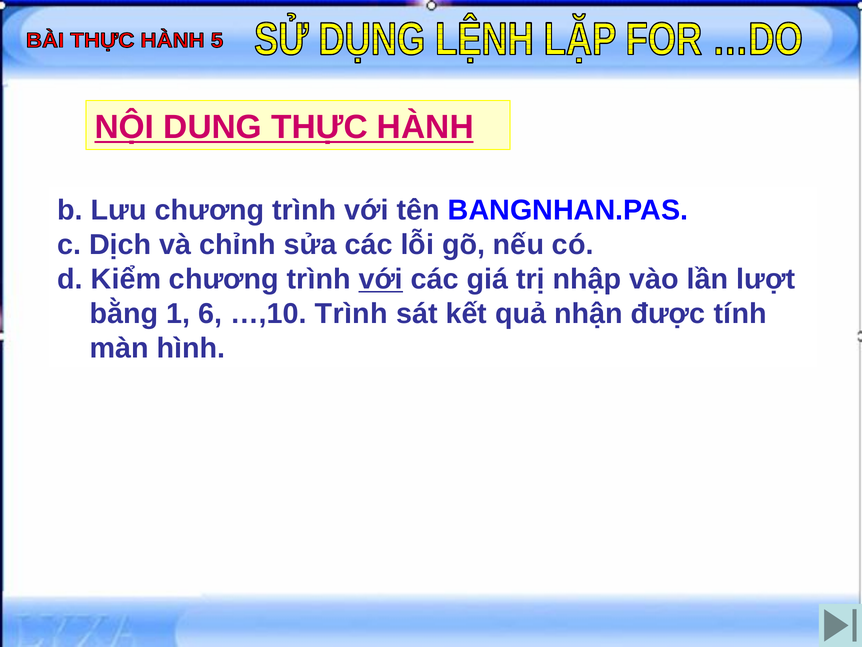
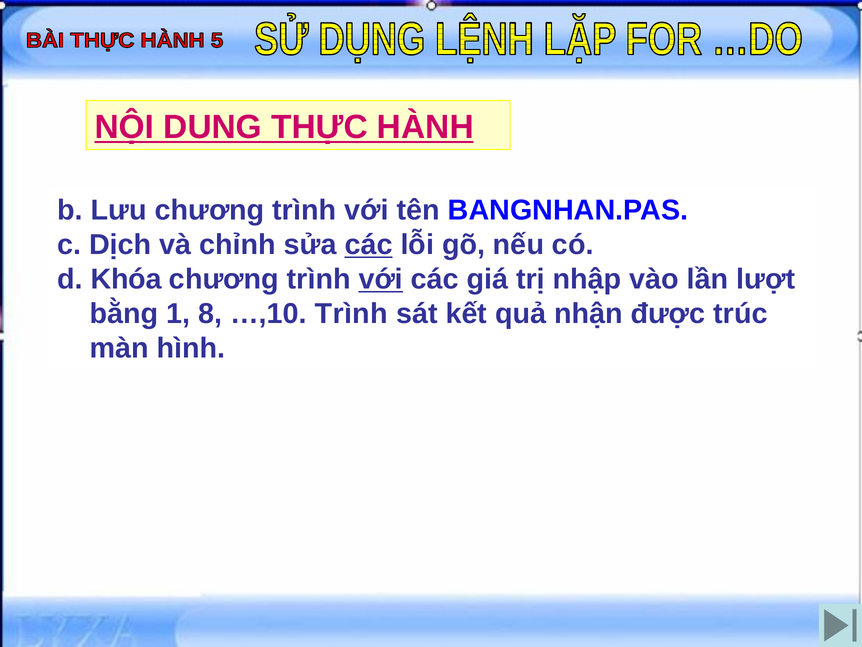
các underline: none -> present (369, 245)
Kiểm: Kiểm -> Khóa (126, 279)
6: 6 -> 8 (210, 314)
tính: tính -> trúc (740, 314)
